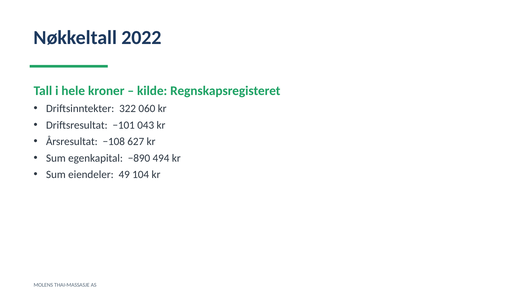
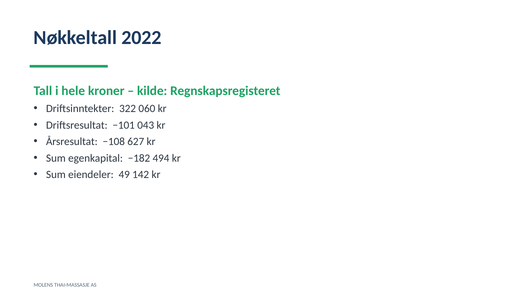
−890: −890 -> −182 (139, 158)
104: 104 -> 142 (141, 175)
